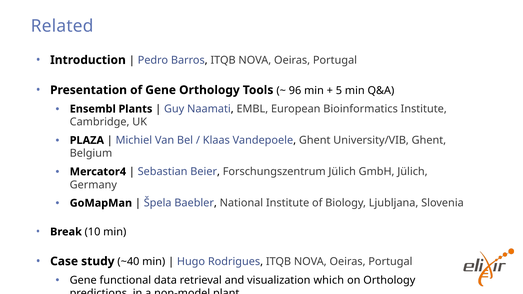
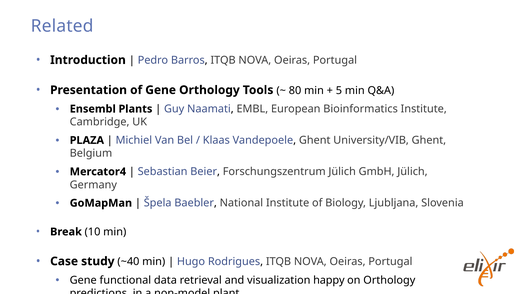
96: 96 -> 80 (295, 90)
which: which -> happy (329, 280)
